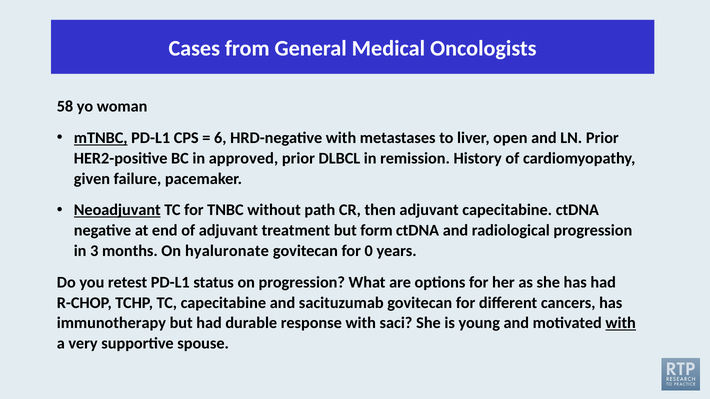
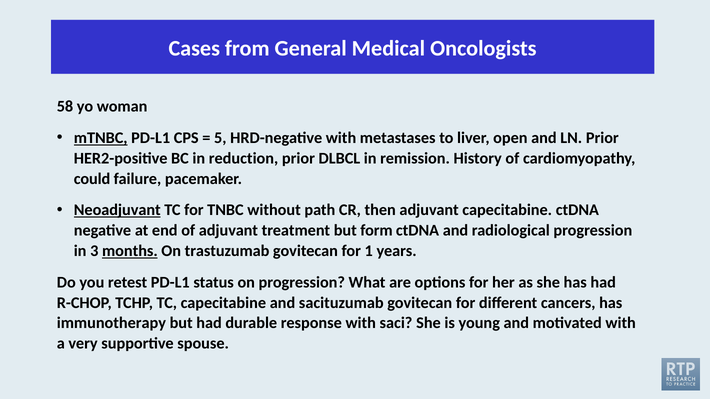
6: 6 -> 5 (220, 138)
approved: approved -> reduction (244, 158)
given: given -> could (92, 179)
months underline: none -> present (130, 251)
hyaluronate: hyaluronate -> trastuzumab (227, 251)
0: 0 -> 1 (369, 251)
with underline: present -> none (621, 323)
